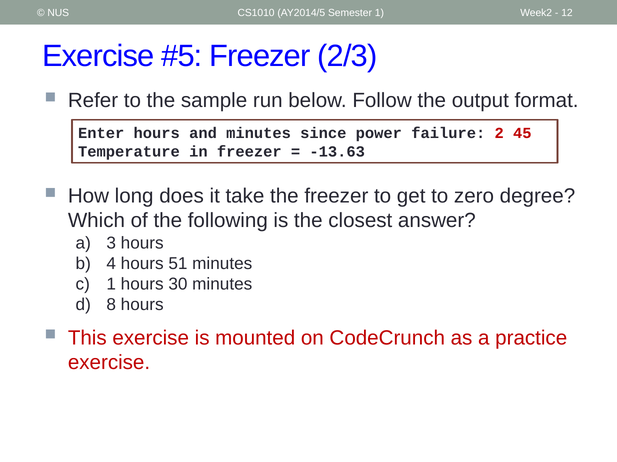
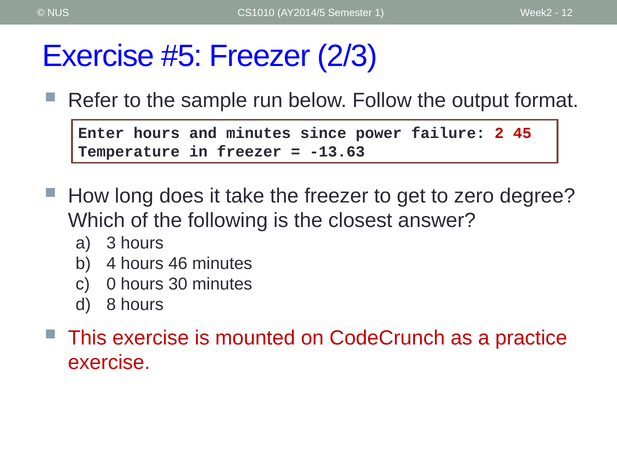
51: 51 -> 46 (178, 264)
1: 1 -> 0 (111, 285)
